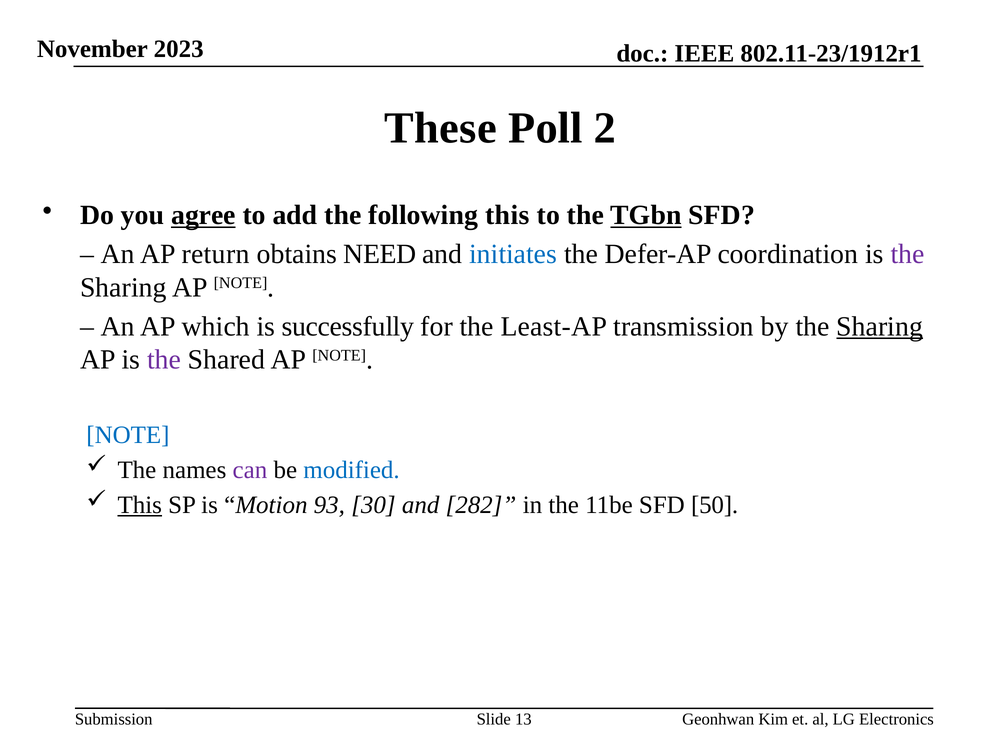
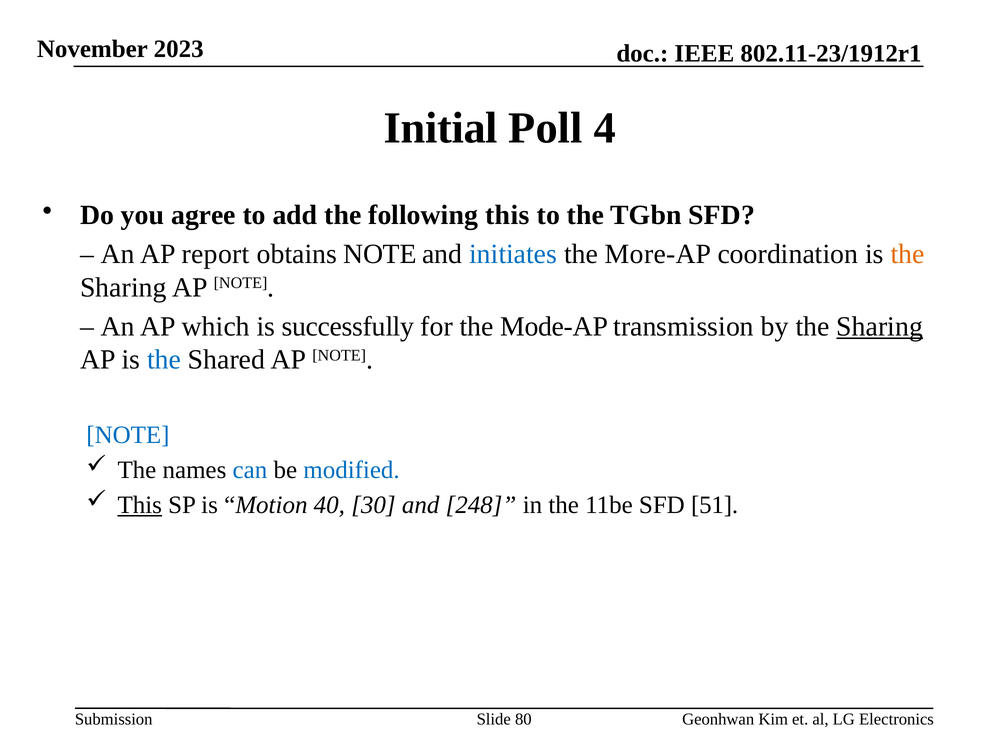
These: These -> Initial (441, 128)
2: 2 -> 4 (605, 128)
agree underline: present -> none (203, 215)
TGbn underline: present -> none (646, 215)
return: return -> report (216, 254)
obtains NEED: NEED -> NOTE (380, 254)
Defer-AP: Defer-AP -> More-AP (658, 254)
the colour: purple -> orange (908, 254)
Least-AP: Least-AP -> Mode-AP (554, 326)
the colour: purple -> blue (164, 360)
can colour: purple -> blue (250, 470)
93: 93 -> 40 (329, 505)
282: 282 -> 248 (481, 505)
50: 50 -> 51 (715, 505)
13: 13 -> 80 (523, 719)
